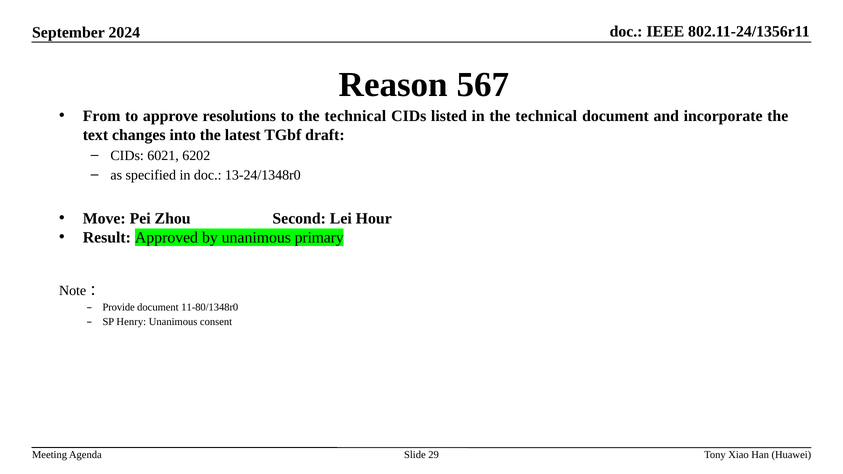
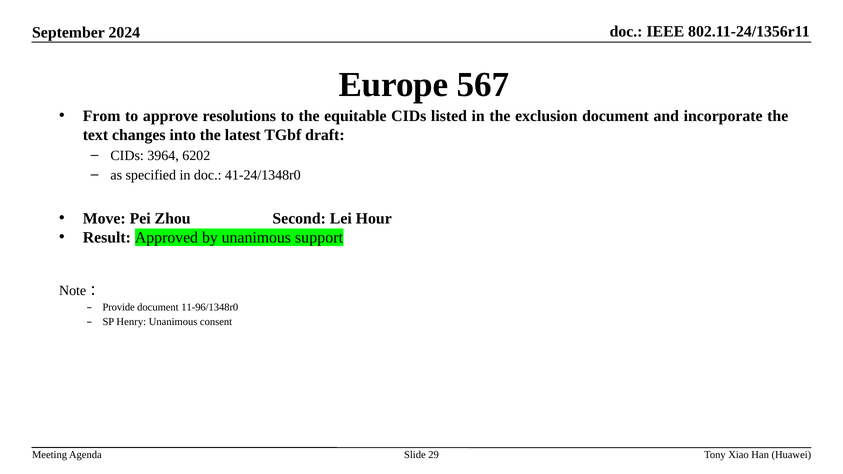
Reason: Reason -> Europe (394, 85)
to the technical: technical -> equitable (355, 116)
in the technical: technical -> exclusion (546, 116)
6021: 6021 -> 3964 (163, 156)
13-24/1348r0: 13-24/1348r0 -> 41-24/1348r0 (263, 175)
primary: primary -> support (319, 238)
11-80/1348r0: 11-80/1348r0 -> 11-96/1348r0 (210, 307)
